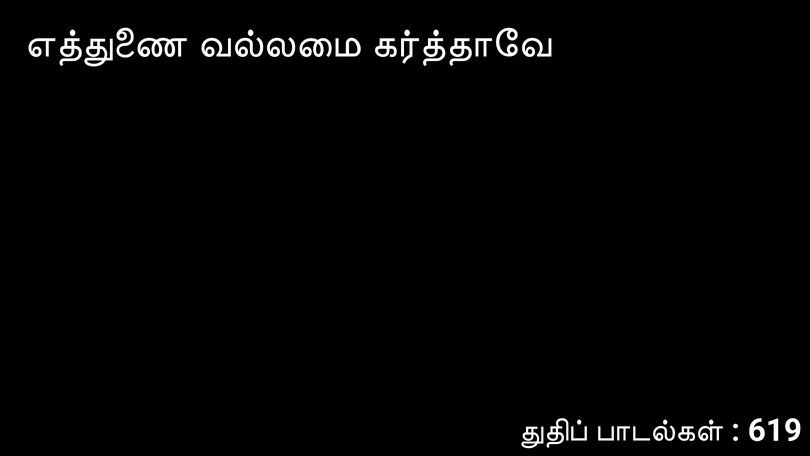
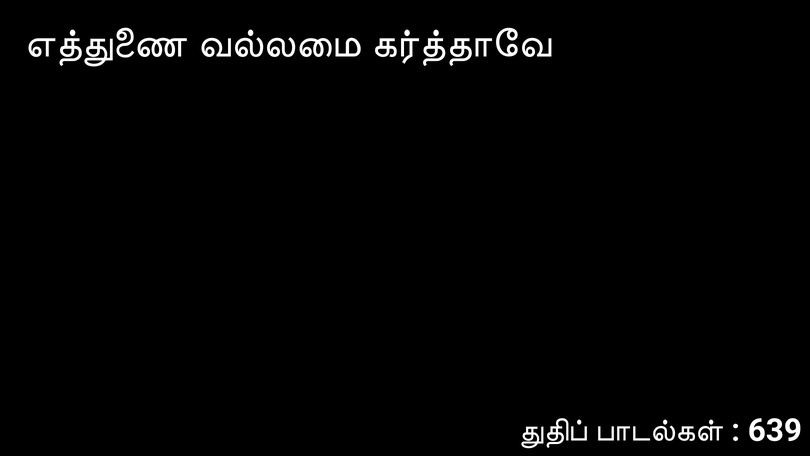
619: 619 -> 639 (775, 430)
